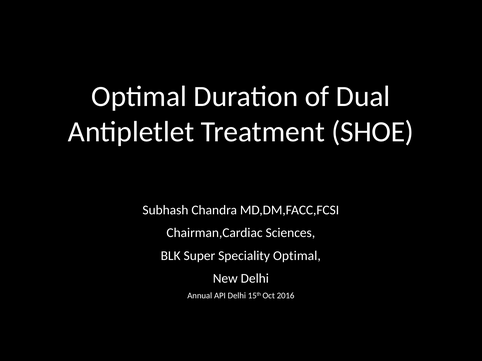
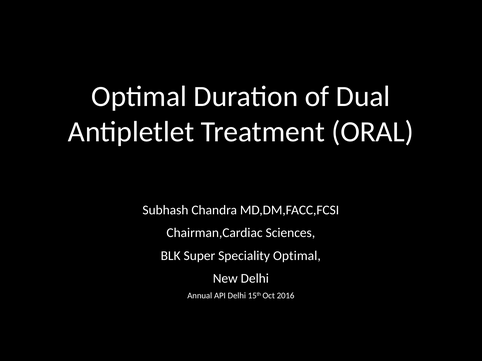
SHOE: SHOE -> ORAL (373, 132)
